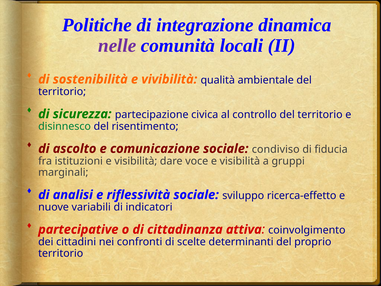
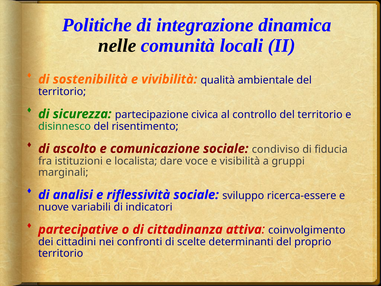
nelle colour: purple -> black (117, 46)
istituzioni e visibilità: visibilità -> localista (136, 161)
ricerca-effetto: ricerca-effetto -> ricerca-essere (302, 195)
